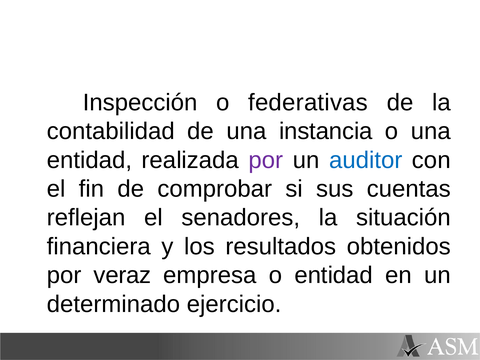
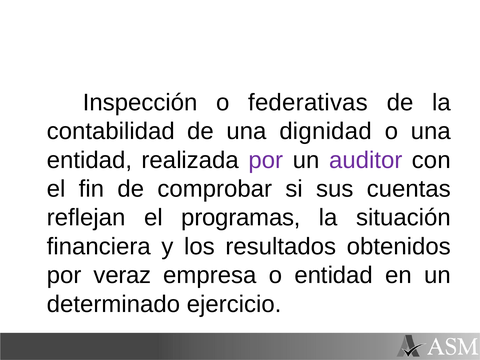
instancia: instancia -> dignidad (326, 131)
auditor colour: blue -> purple (366, 160)
senadores: senadores -> programas (241, 218)
